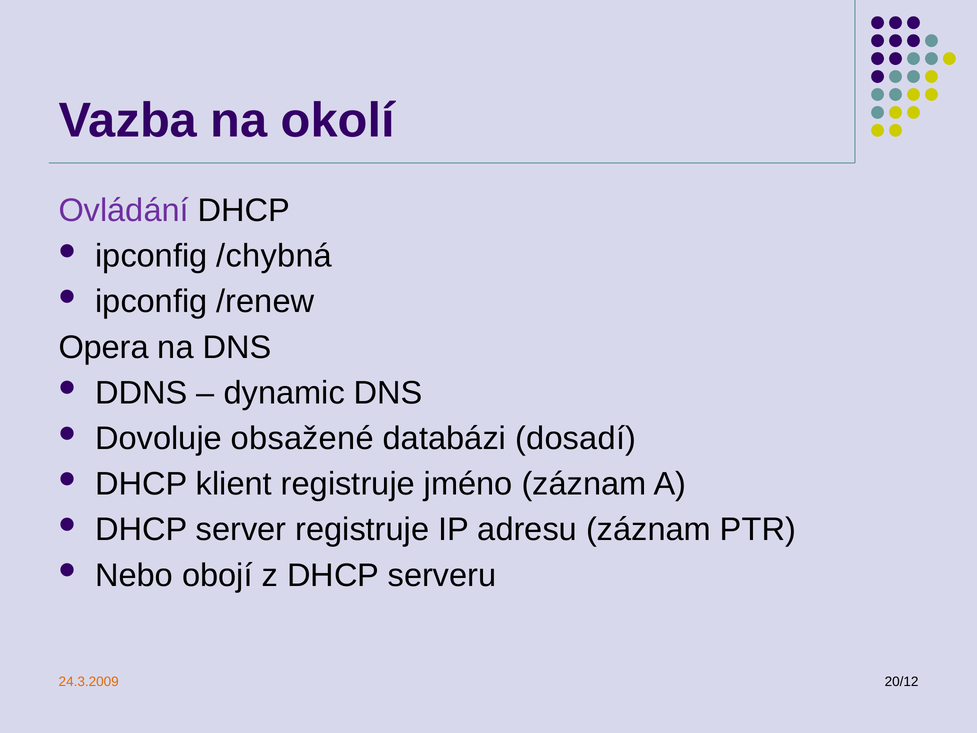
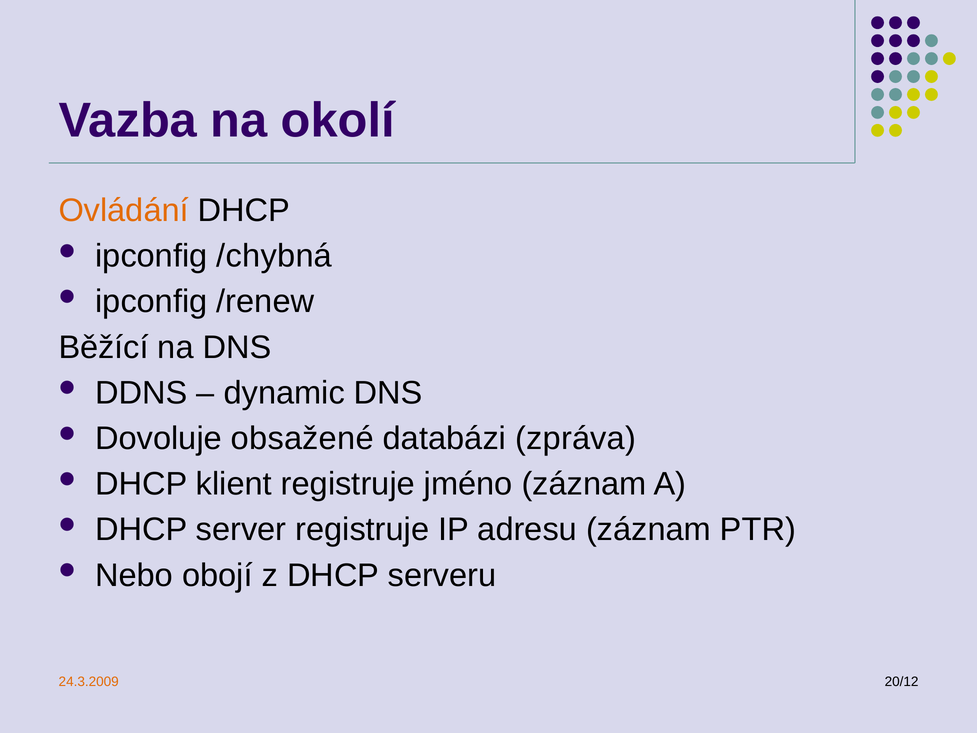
Ovládání colour: purple -> orange (124, 210)
Opera: Opera -> Běžící (104, 347)
dosadí: dosadí -> zpráva (576, 438)
